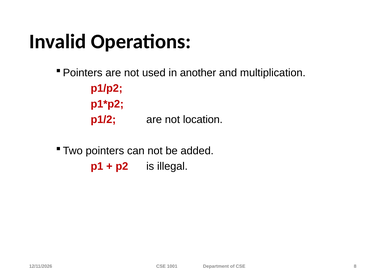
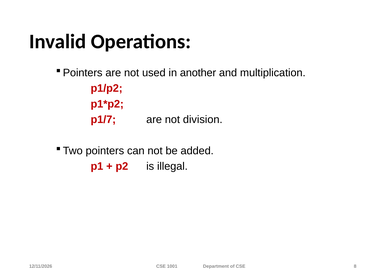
p1/2: p1/2 -> p1/7 (103, 119)
location: location -> division (203, 119)
